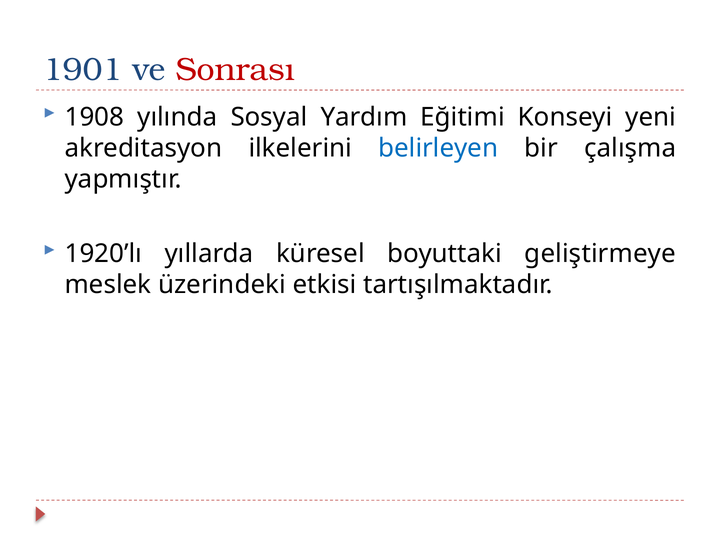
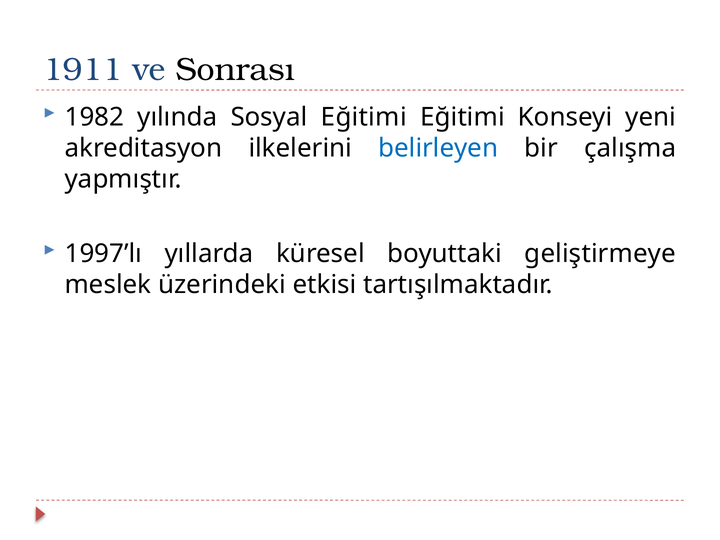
1901: 1901 -> 1911 (83, 69)
Sonrası colour: red -> black (235, 69)
1908: 1908 -> 1982 (94, 117)
Sosyal Yardım: Yardım -> Eğitimi (364, 117)
1920’lı: 1920’lı -> 1997’lı (103, 254)
